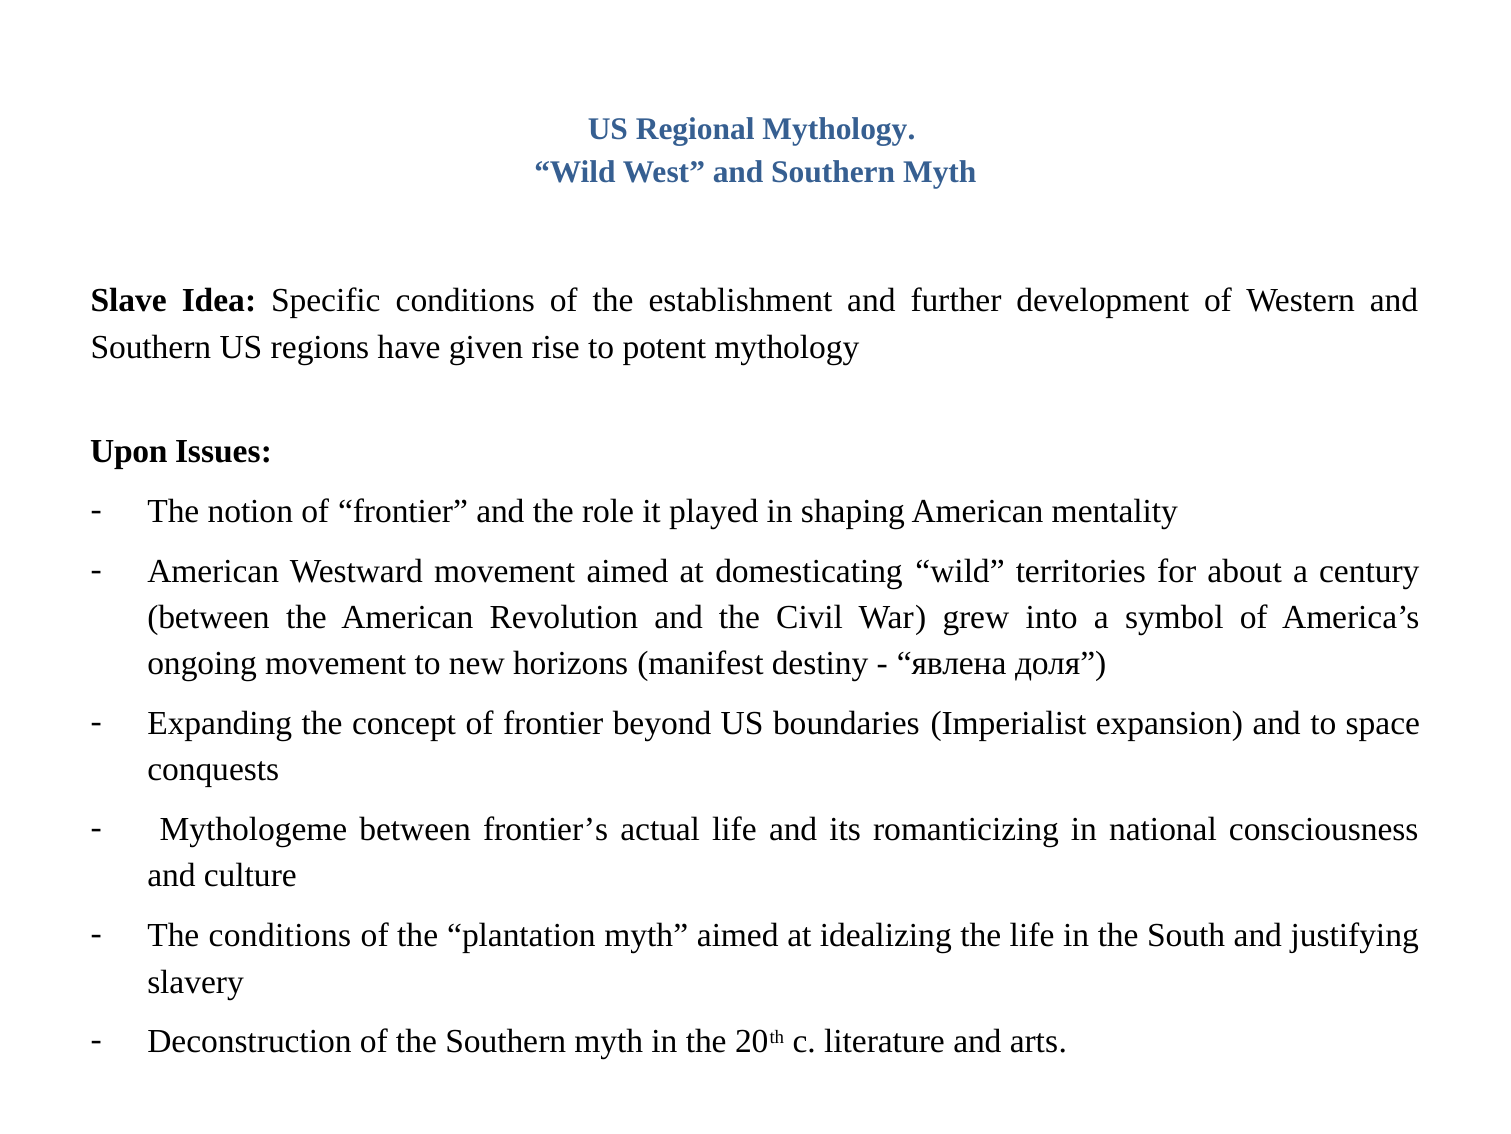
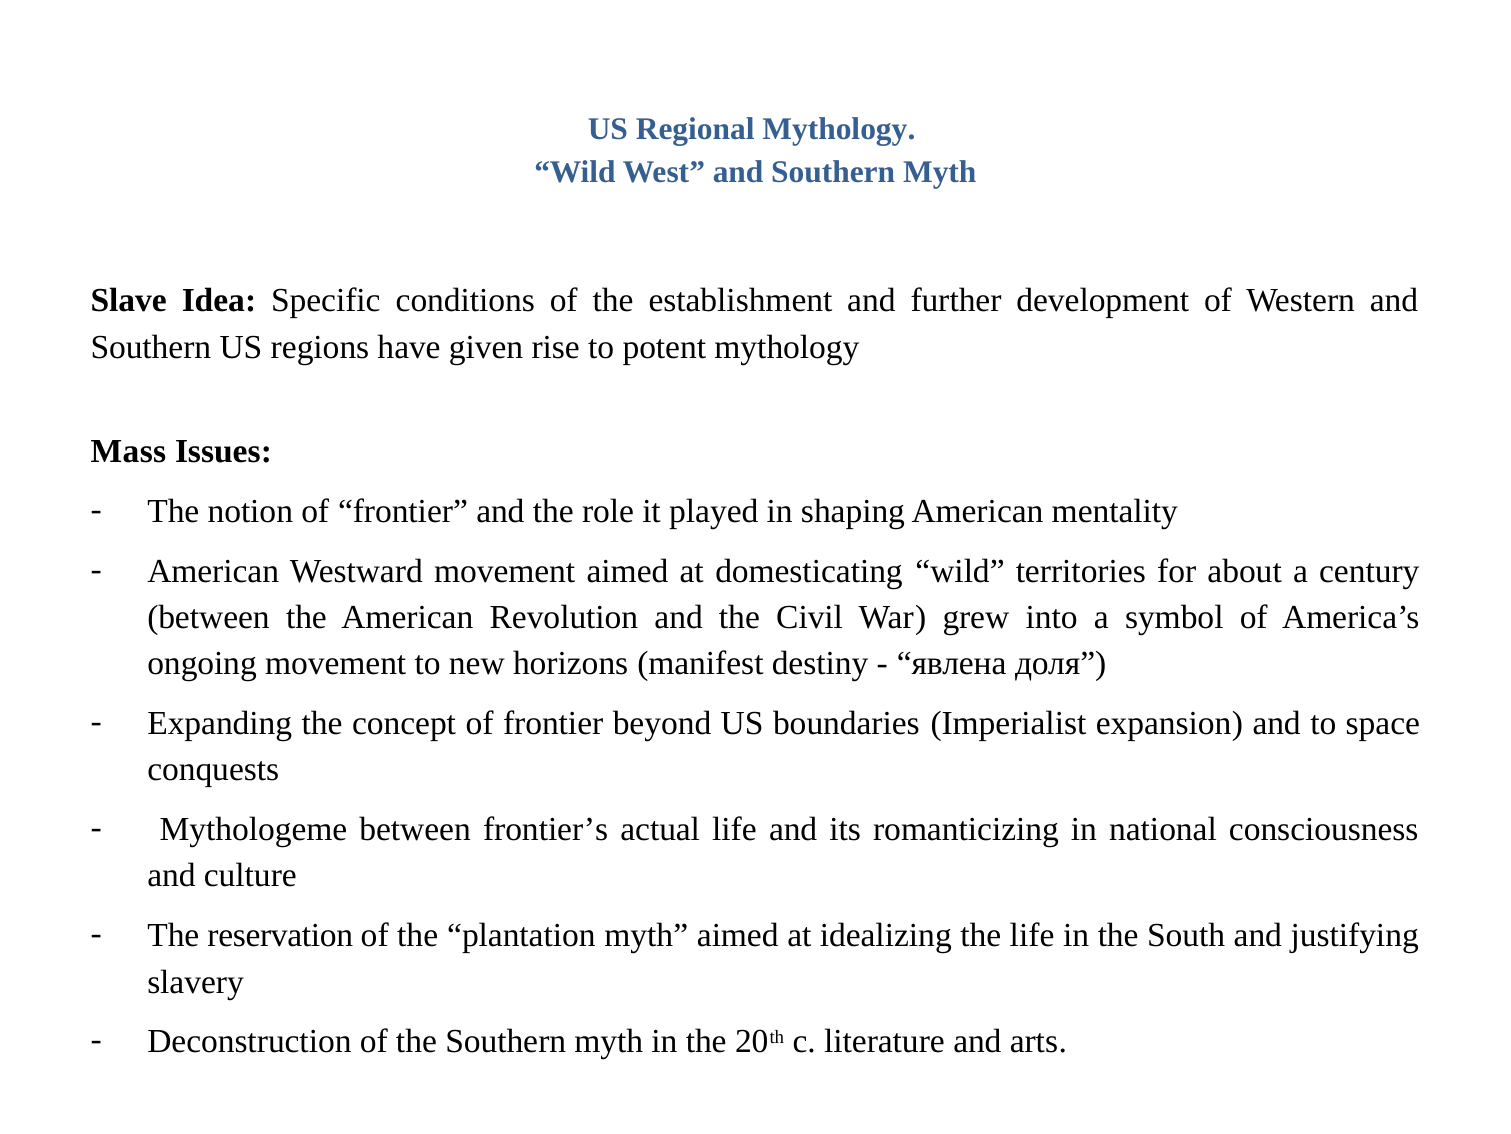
Upon: Upon -> Mass (128, 451)
The conditions: conditions -> reservation (280, 935)
